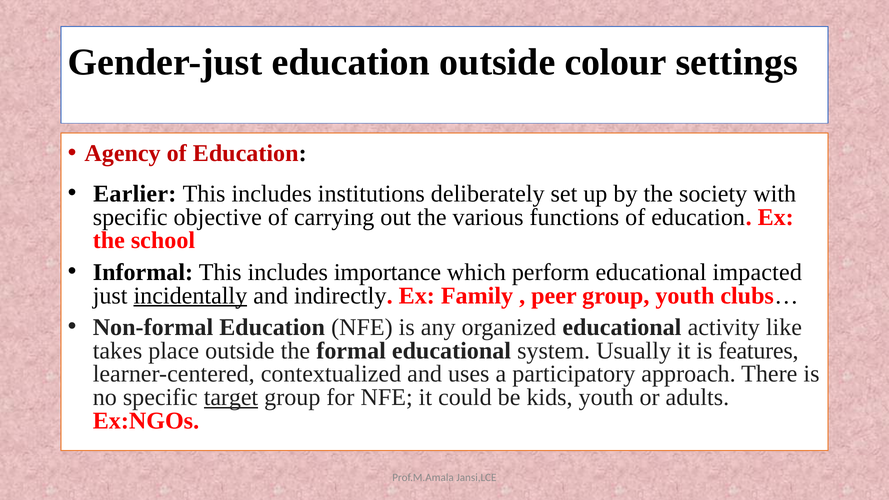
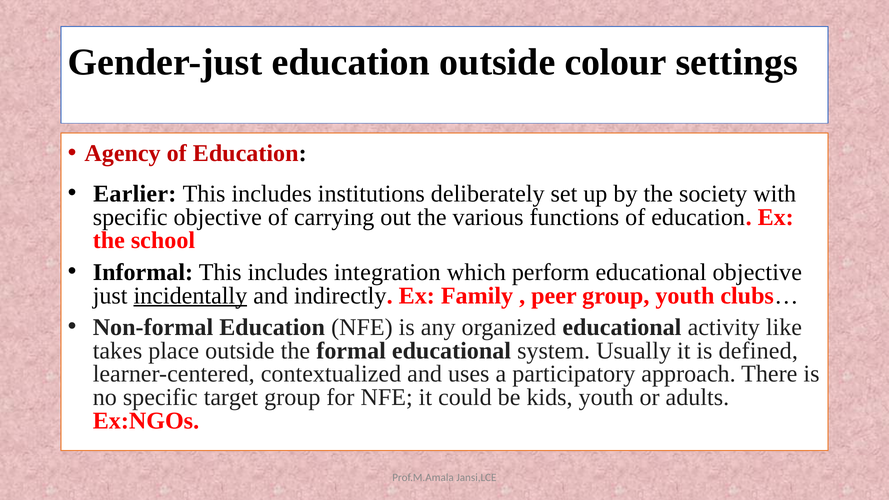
importance: importance -> integration (387, 272)
educational impacted: impacted -> objective (757, 272)
features: features -> defined (758, 351)
target underline: present -> none (231, 397)
